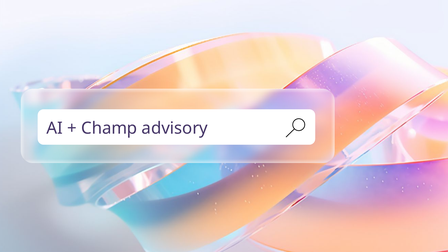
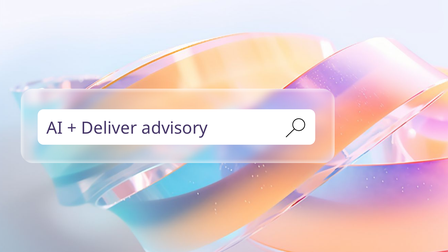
Champ: Champ -> Deliver (109, 128)
